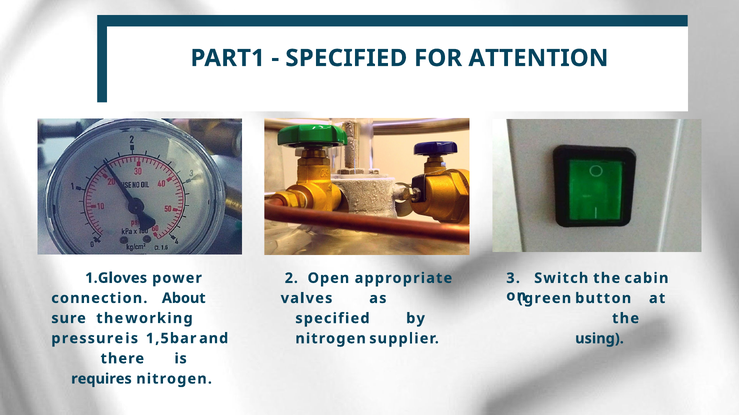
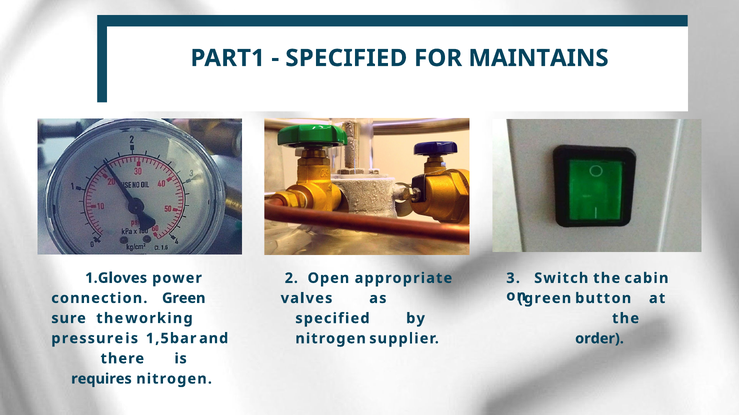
ATTENTION: ATTENTION -> MAINTAINS (539, 58)
connection About: About -> Green (184, 299)
using: using -> order (599, 339)
